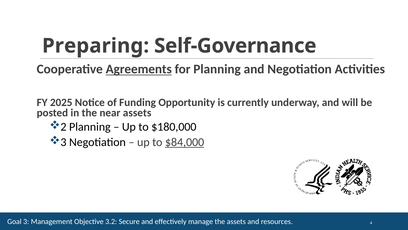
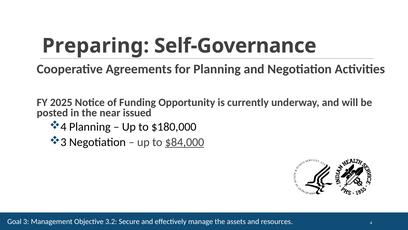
Agreements underline: present -> none (139, 69)
near assets: assets -> issued (137, 113)
2: 2 -> 4 (63, 127)
